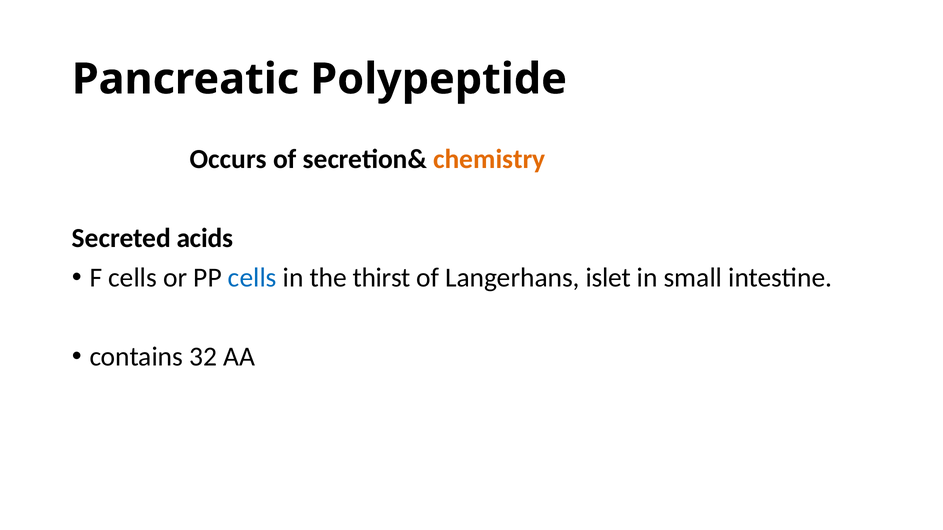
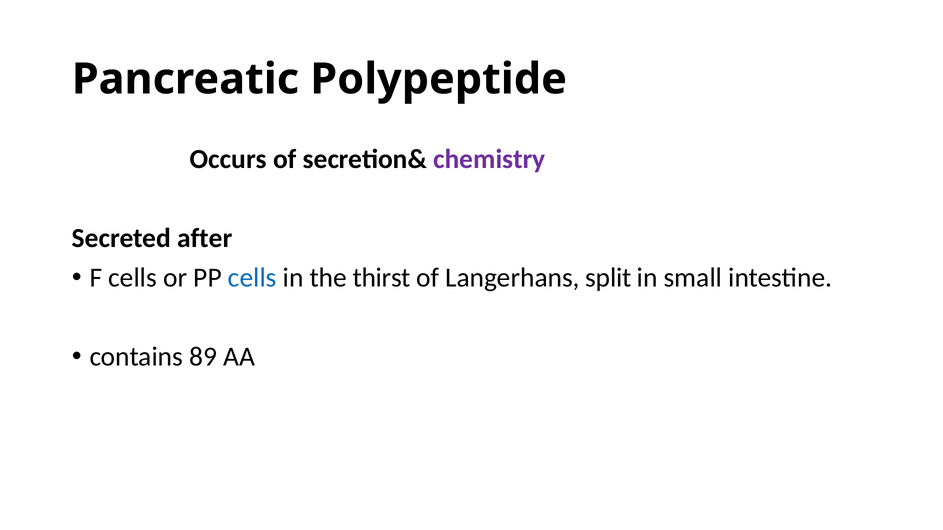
chemistry colour: orange -> purple (489, 159)
acids: acids -> after (205, 239)
islet: islet -> split (608, 278)
32: 32 -> 89 (203, 357)
